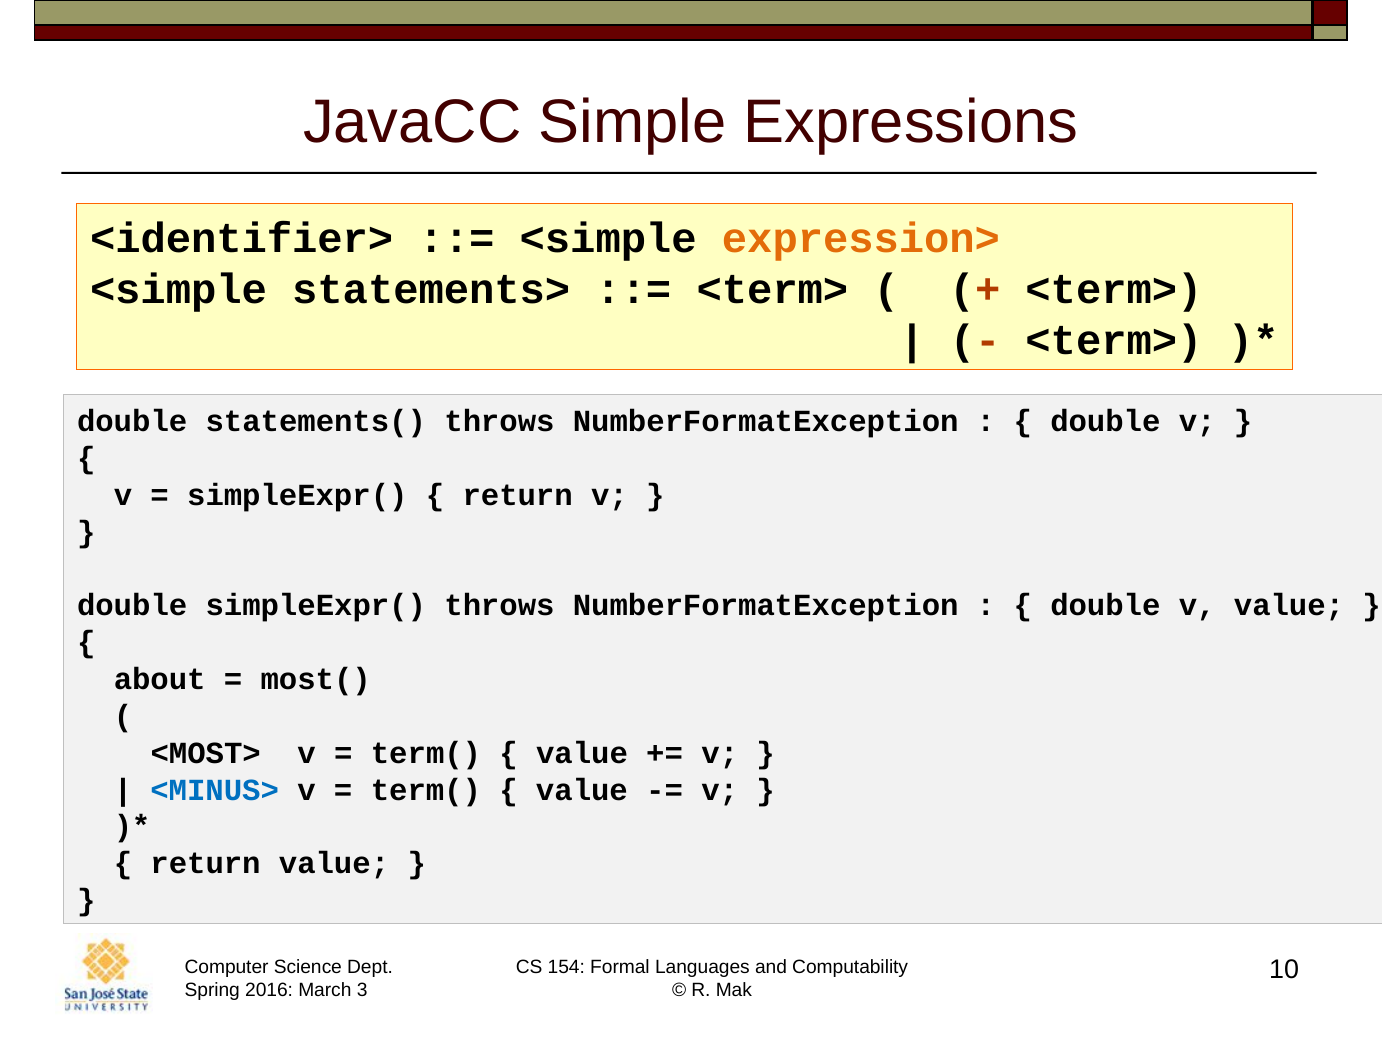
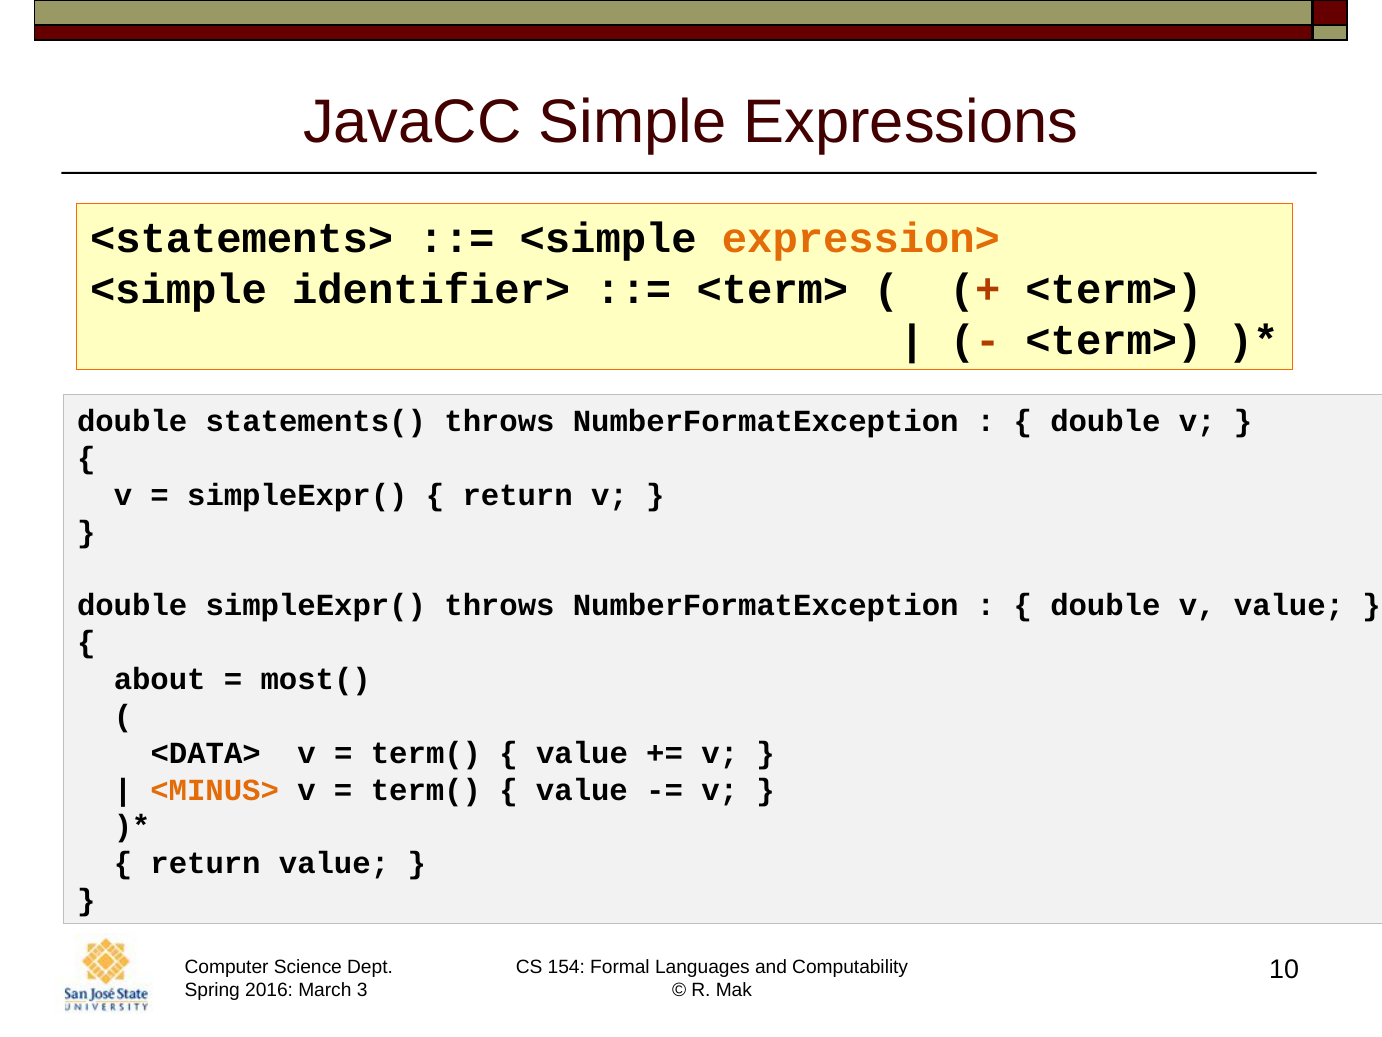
<identifier>: <identifier> -> <statements> (242, 239)
statements>: statements> -> identifier> (431, 289)
<MOST>: <MOST> -> <DATA> (206, 753)
<MINUS> colour: blue -> orange (215, 790)
